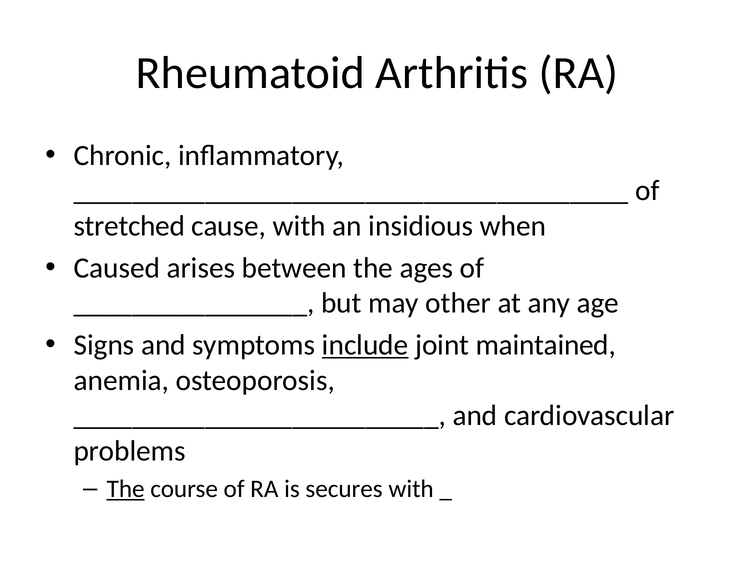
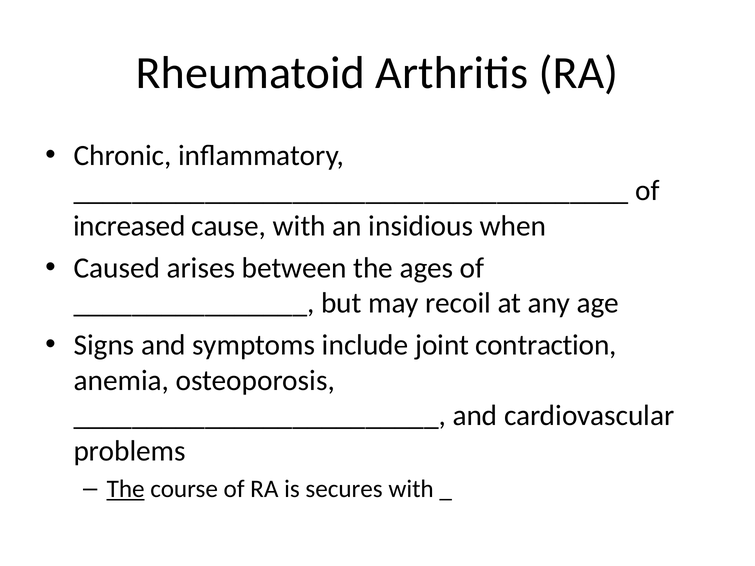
stretched: stretched -> increased (129, 226)
other: other -> recoil (458, 303)
include underline: present -> none (365, 345)
maintained: maintained -> contraction (546, 345)
